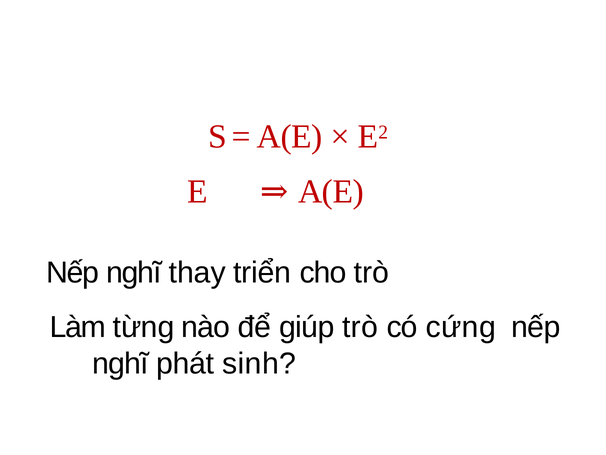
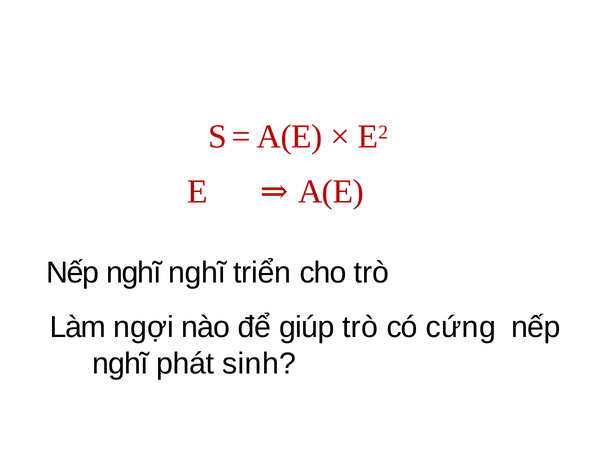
nghĩ thay: thay -> nghĩ (197, 273)
từng: từng -> ngợi (143, 327)
